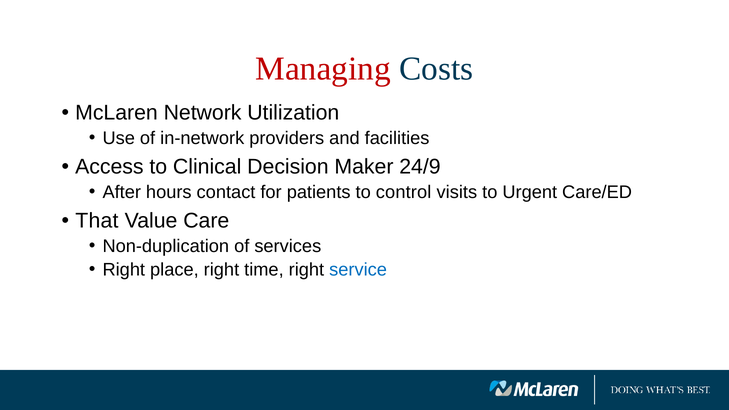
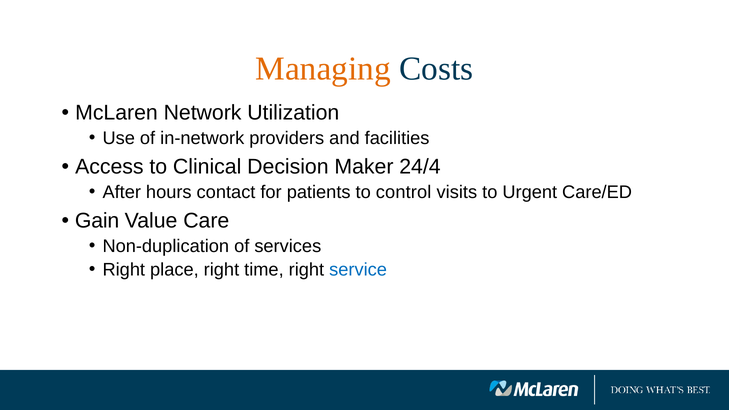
Managing colour: red -> orange (323, 69)
24/9: 24/9 -> 24/4 (420, 167)
That: That -> Gain (97, 221)
